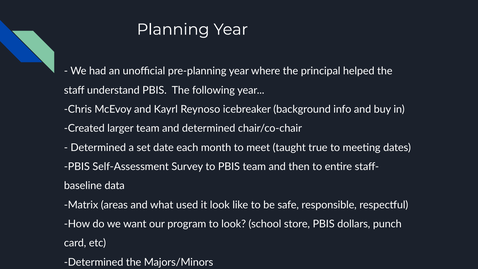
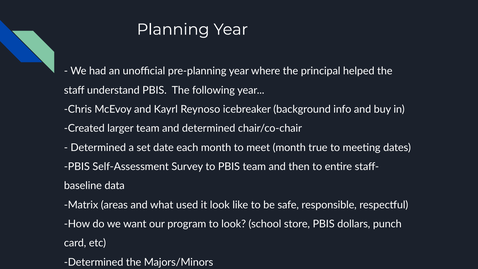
meet taught: taught -> month (289, 147)
